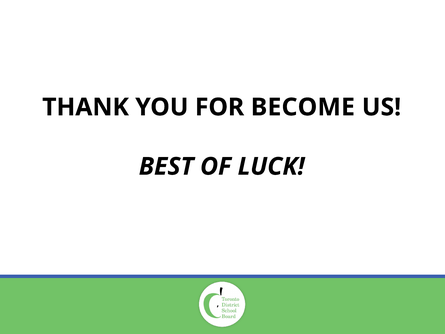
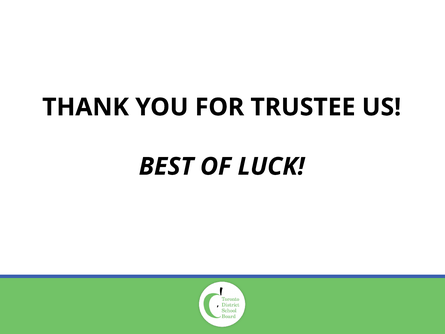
BECOME: BECOME -> TRUSTEE (303, 107)
